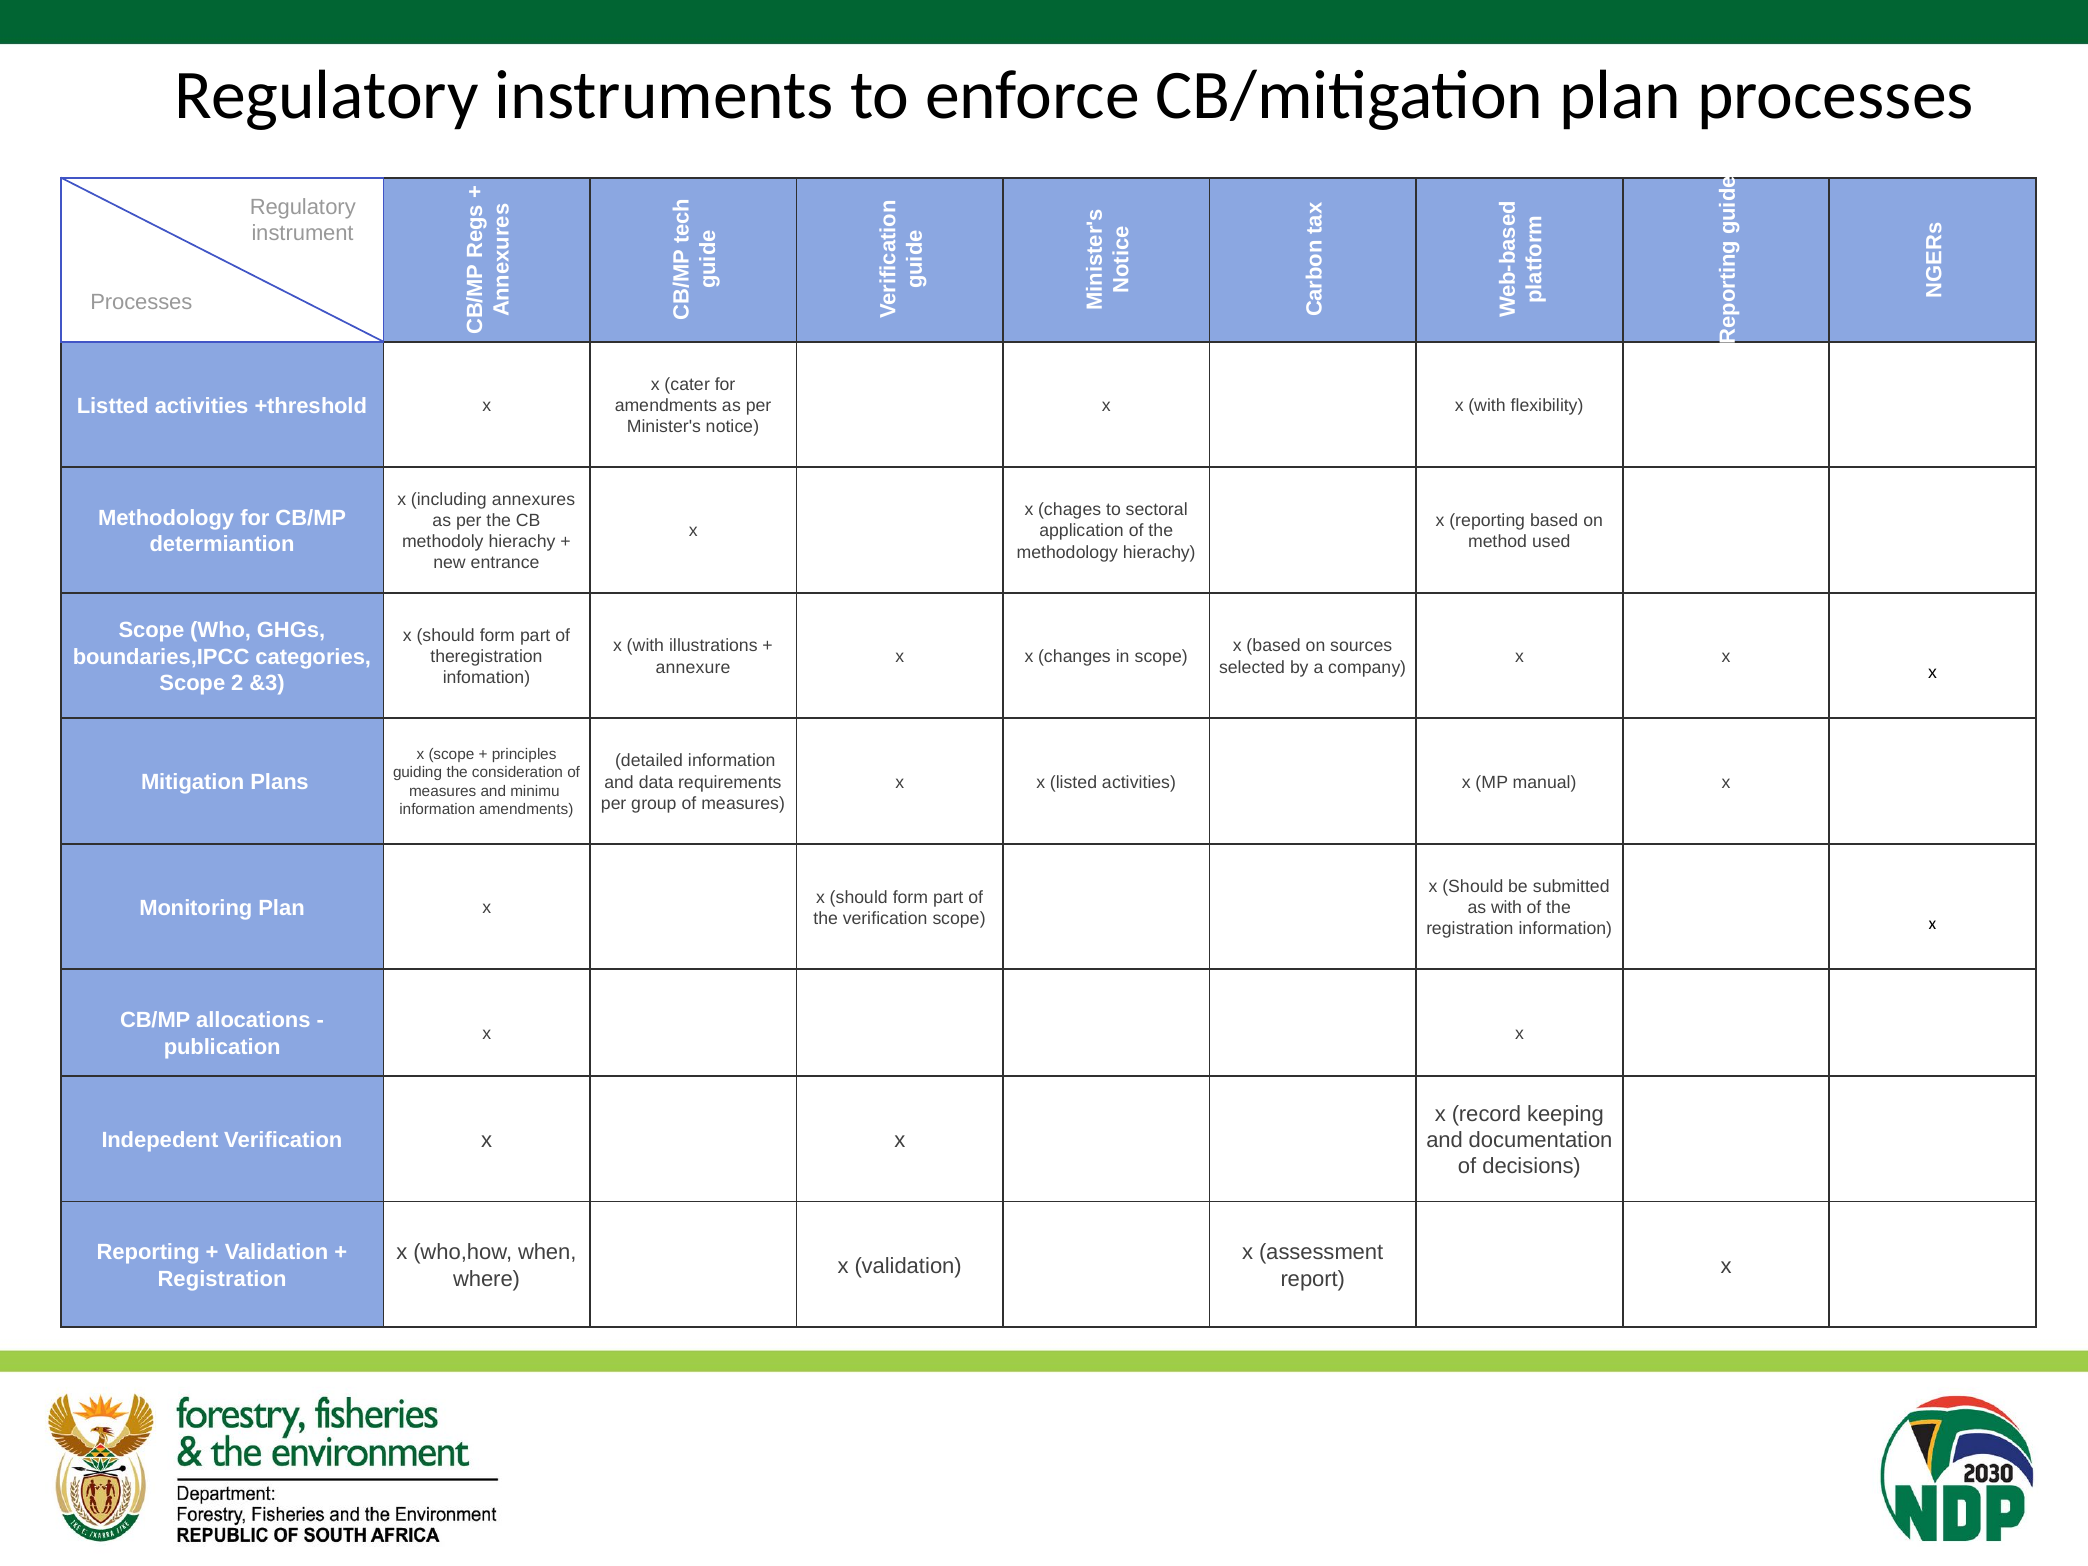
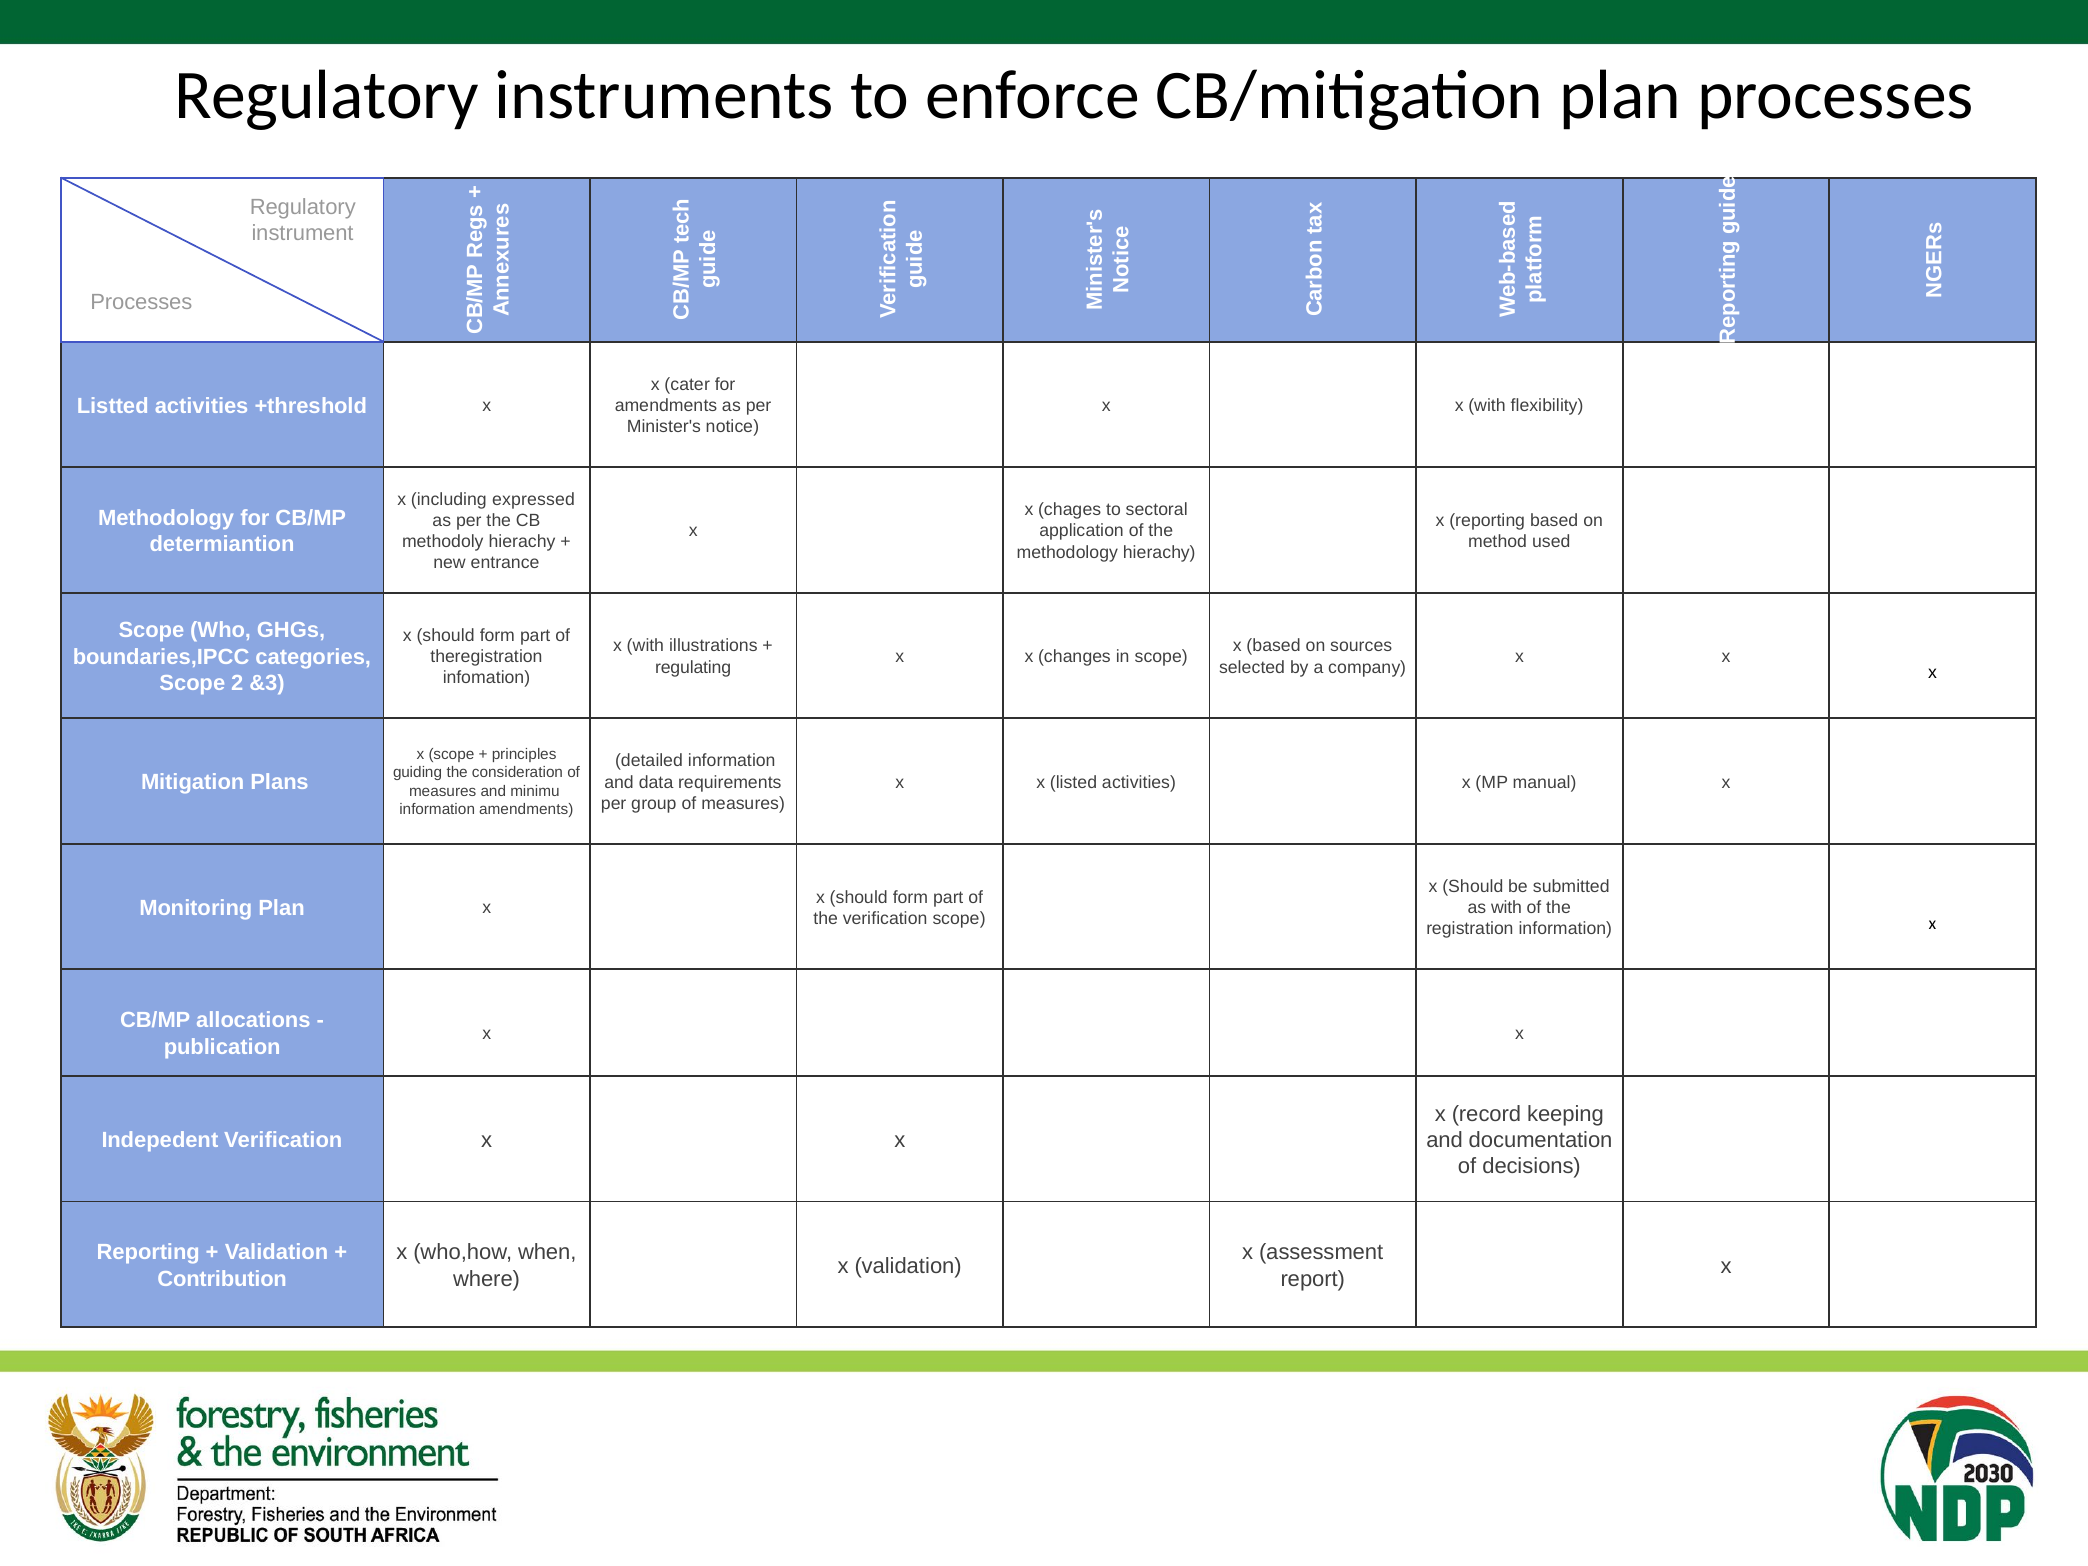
annexures: annexures -> expressed (533, 499)
annexure: annexure -> regulating (693, 667)
Registration: Registration -> Contribution (222, 1279)
